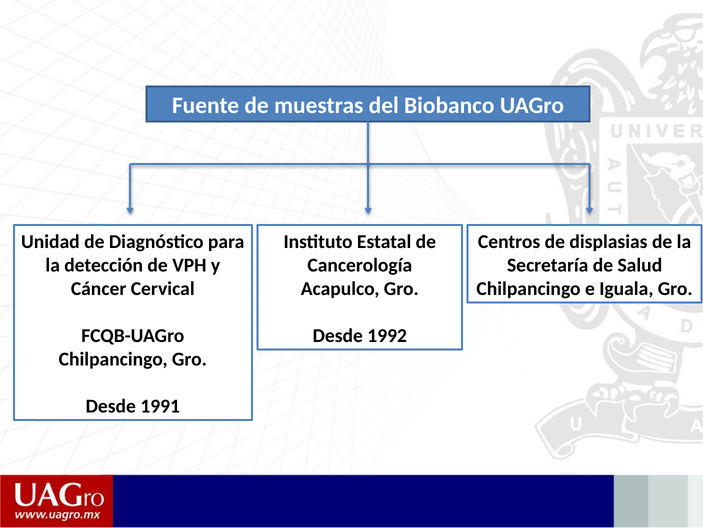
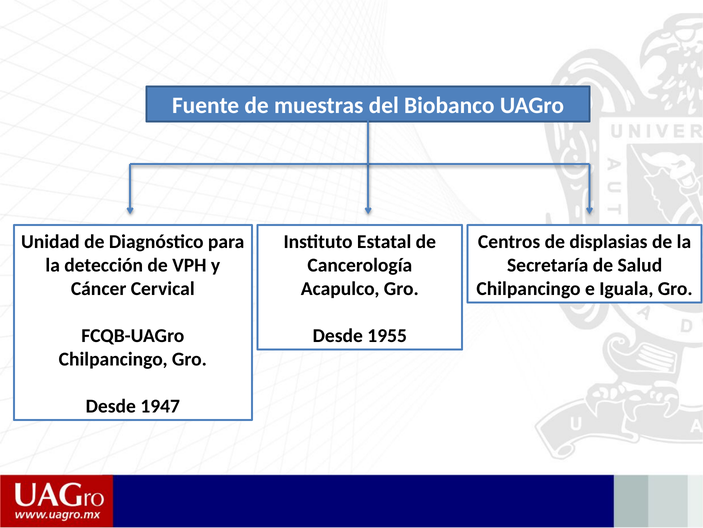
1992: 1992 -> 1955 (387, 335)
1991: 1991 -> 1947 (160, 405)
